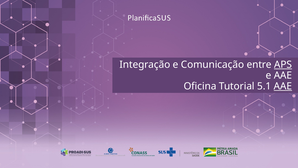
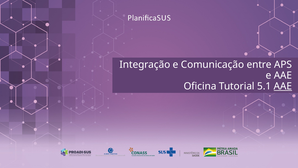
APS underline: present -> none (283, 65)
